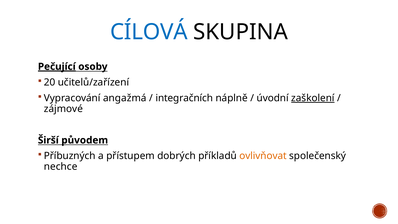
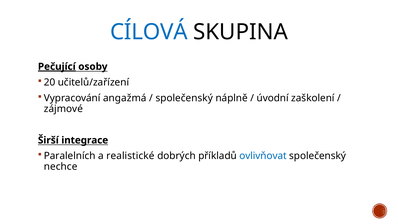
integračních: integračních -> společenský (184, 98)
zaškolení underline: present -> none (313, 98)
původem: původem -> integrace (85, 140)
Příbuzných: Příbuzných -> Paralelních (70, 156)
přístupem: přístupem -> realistické (130, 156)
ovlivňovat colour: orange -> blue (263, 156)
